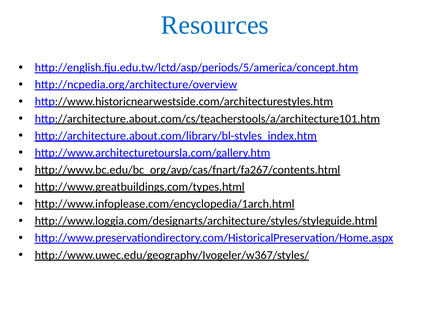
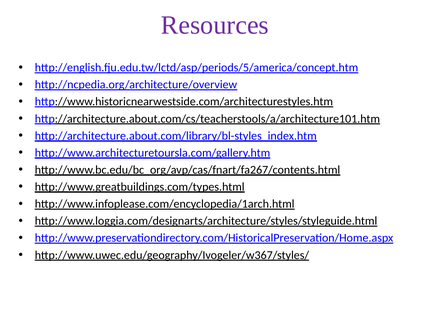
Resources colour: blue -> purple (215, 25)
